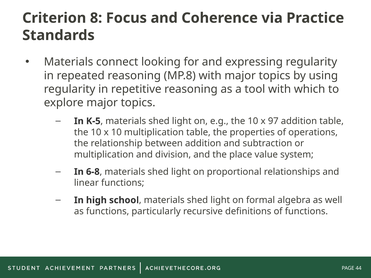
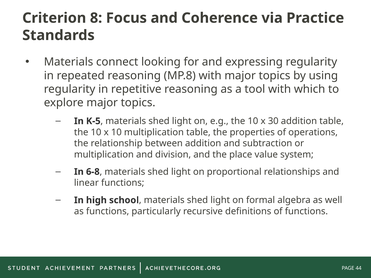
97: 97 -> 30 (273, 121)
